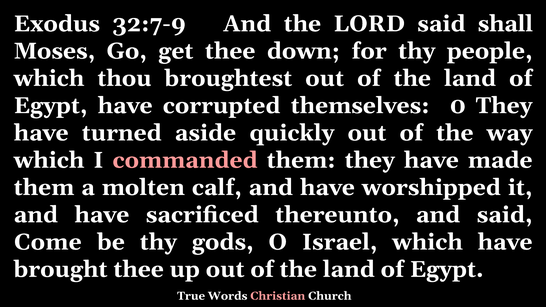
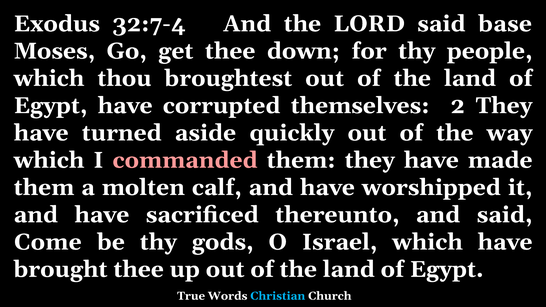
32:7-9: 32:7-9 -> 32:7-4 (149, 24)
shall: shall -> base (505, 24)
0: 0 -> 2 (458, 106)
Christian colour: pink -> light blue (278, 296)
